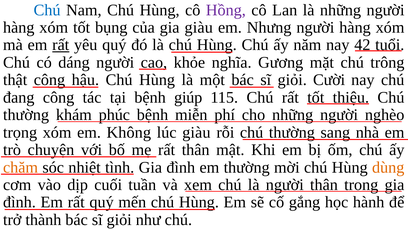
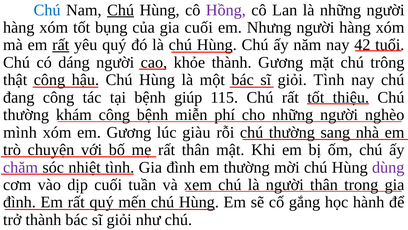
Chú underline: none -> present (121, 10)
gia giàu: giàu -> cuối (199, 27)
khỏe nghĩa: nghĩa -> thành (232, 62)
giỏi Cười: Cười -> Tình (329, 80)
khám phúc: phúc -> công (114, 115)
trọng: trọng -> mình (20, 132)
em Không: Không -> Gương (129, 132)
chăm colour: orange -> purple (21, 167)
dùng colour: orange -> purple (388, 167)
